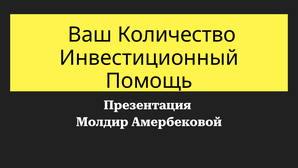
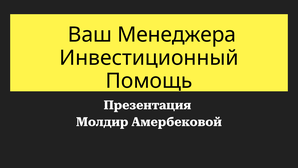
Количество: Количество -> Менеджера (177, 35)
